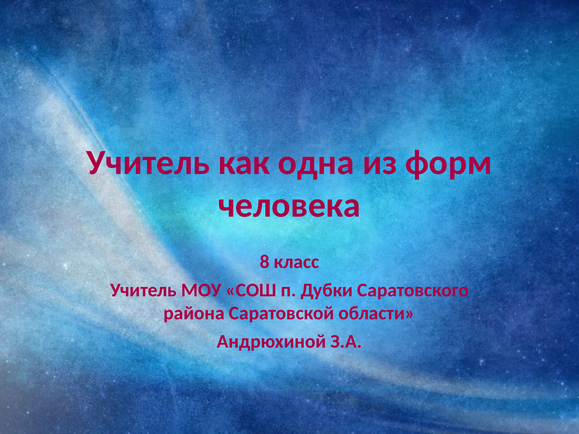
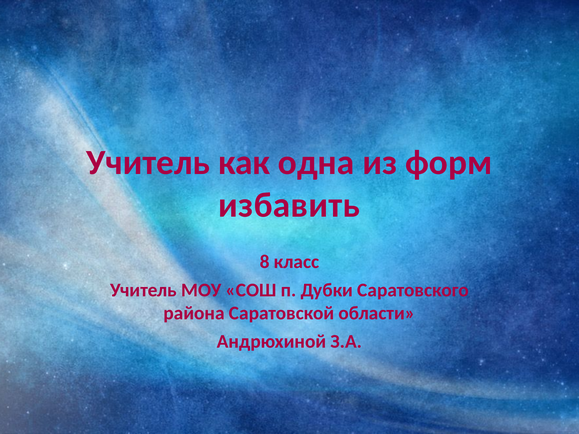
человека: человека -> избавить (289, 205)
